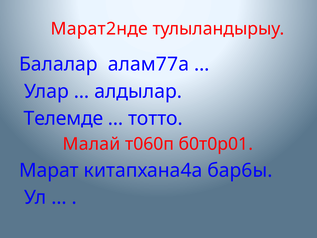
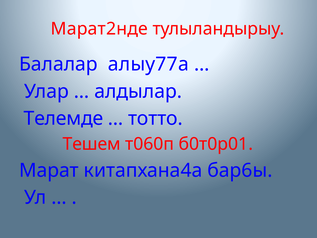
алам77а: алам77а -> алыу77а (148, 64)
Малай: Малай -> Тешем (92, 144)
